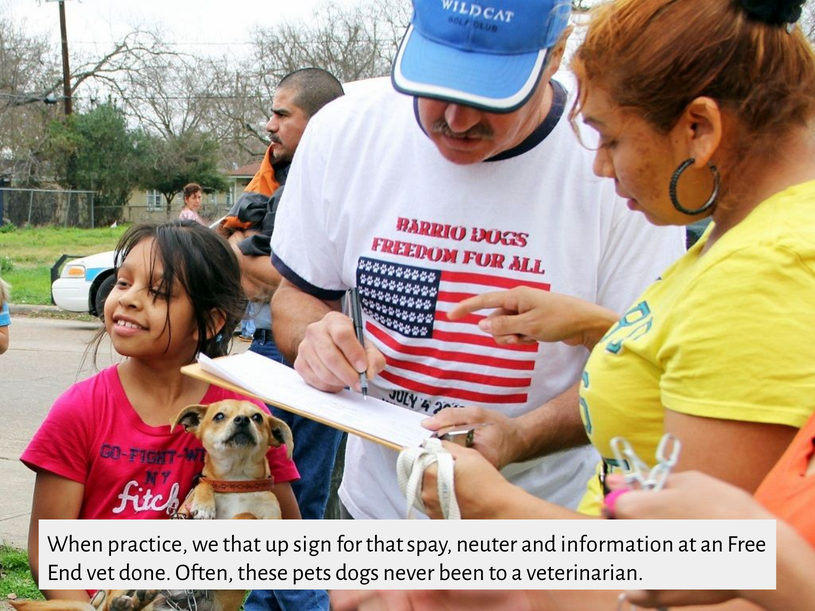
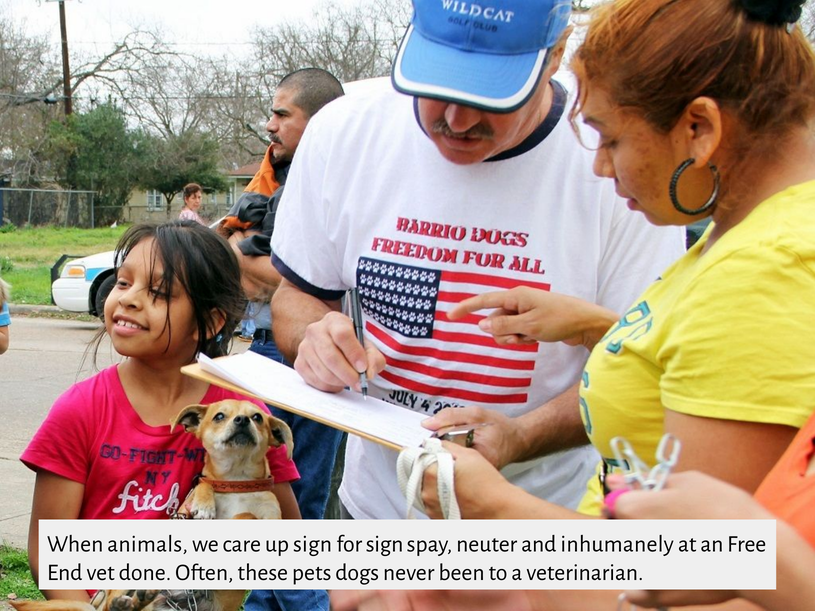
practice: practice -> animals (148, 544)
we that: that -> care (242, 544)
for that: that -> sign (385, 544)
information: information -> inhumanely (617, 544)
